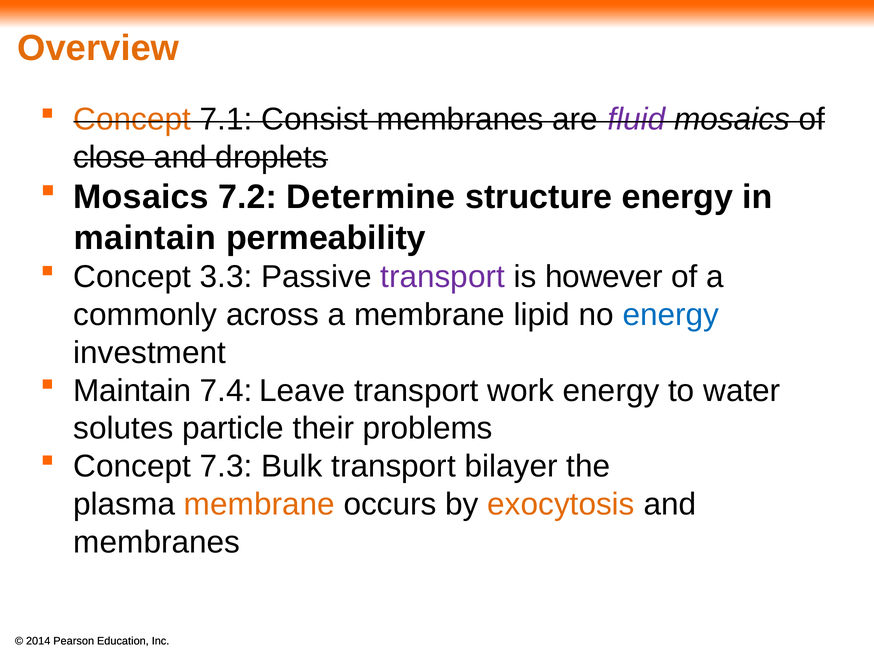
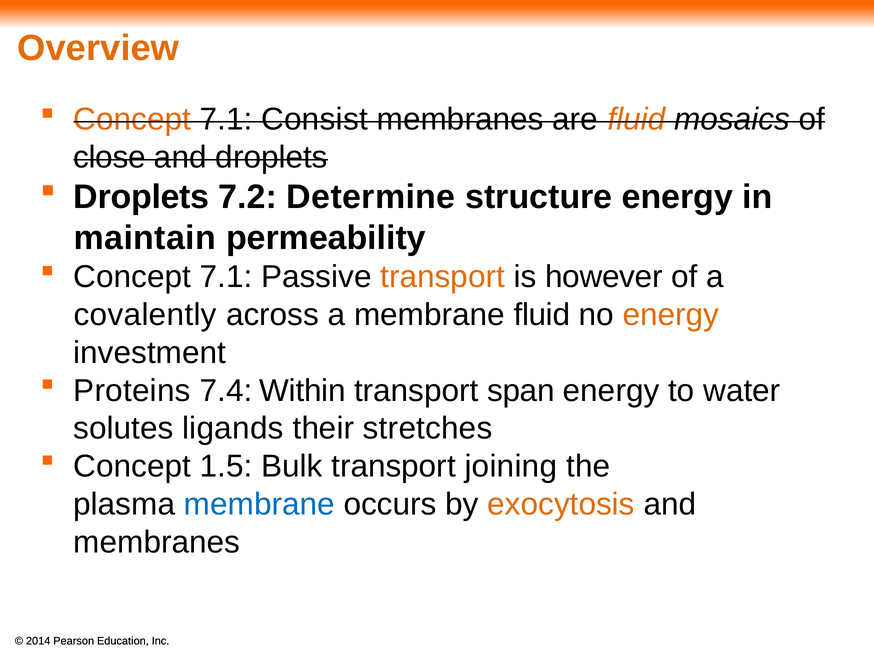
fluid colour: purple -> orange (636, 119)
Mosaics: Mosaics -> Droplets (141, 197)
3.3: 3.3 -> 7.1 (226, 277)
transport colour: purple -> orange (443, 277)
commonly: commonly -> covalently (145, 315)
membrane lipid: lipid -> fluid (542, 315)
energy colour: blue -> orange (671, 315)
Maintain: Maintain -> Proteins (132, 390)
Leave: Leave -> Within (302, 390)
work: work -> span (521, 390)
particle: particle -> ligands (233, 428)
problems: problems -> stretches (428, 428)
7.3: 7.3 -> 1.5 (226, 466)
bilayer: bilayer -> joining (511, 466)
membrane colour: orange -> blue (259, 504)
